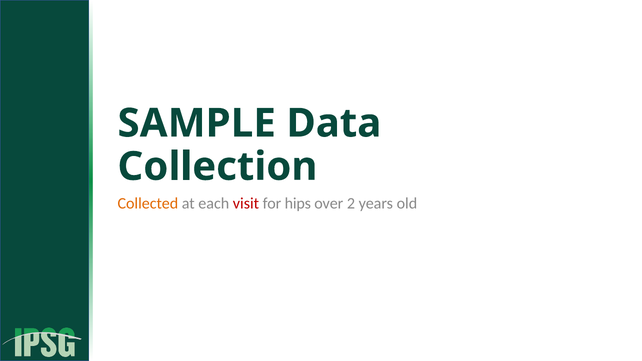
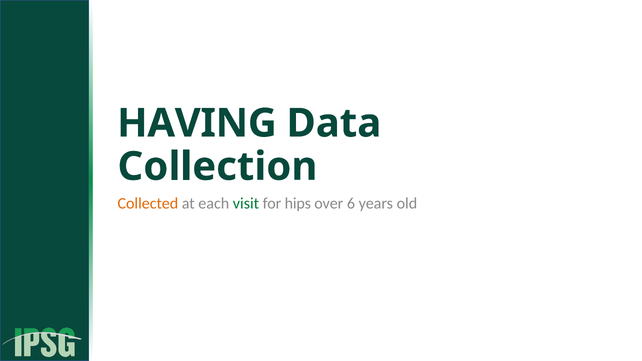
SAMPLE: SAMPLE -> HAVING (197, 123)
visit colour: red -> green (246, 203)
2: 2 -> 6 (351, 203)
